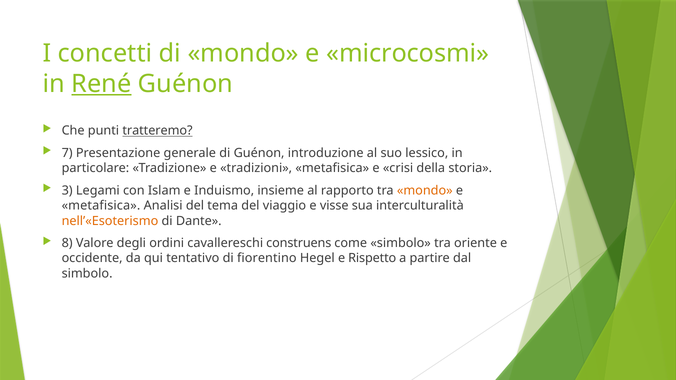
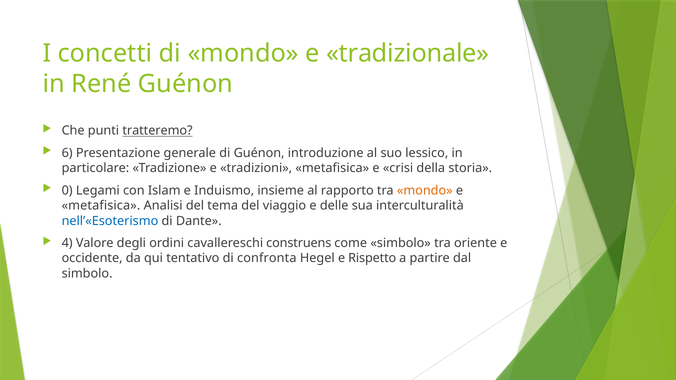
microcosmi: microcosmi -> tradizionale (408, 53)
René underline: present -> none (101, 84)
7: 7 -> 6 (67, 153)
3: 3 -> 0 (67, 191)
visse: visse -> delle (334, 206)
nell’«Esoterismo colour: orange -> blue (110, 221)
8: 8 -> 4 (67, 243)
fiorentino: fiorentino -> confronta (267, 258)
